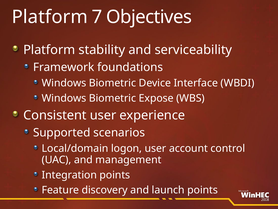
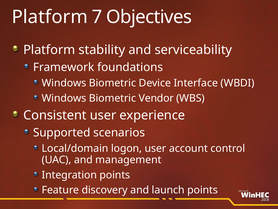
Expose: Expose -> Vendor (156, 98)
